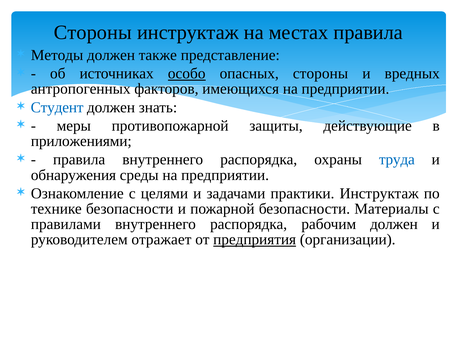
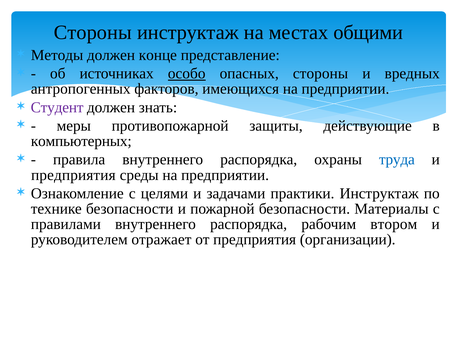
местах правила: правила -> общими (368, 33)
также: также -> конце (158, 55)
Студент colour: blue -> purple (57, 107)
приложениями: приложениями -> компьютерных (81, 141)
обнаружения: обнаружения -> предприятия (73, 175)
рабочим должен: должен -> втором (394, 224)
предприятия underline: present -> none (255, 239)
